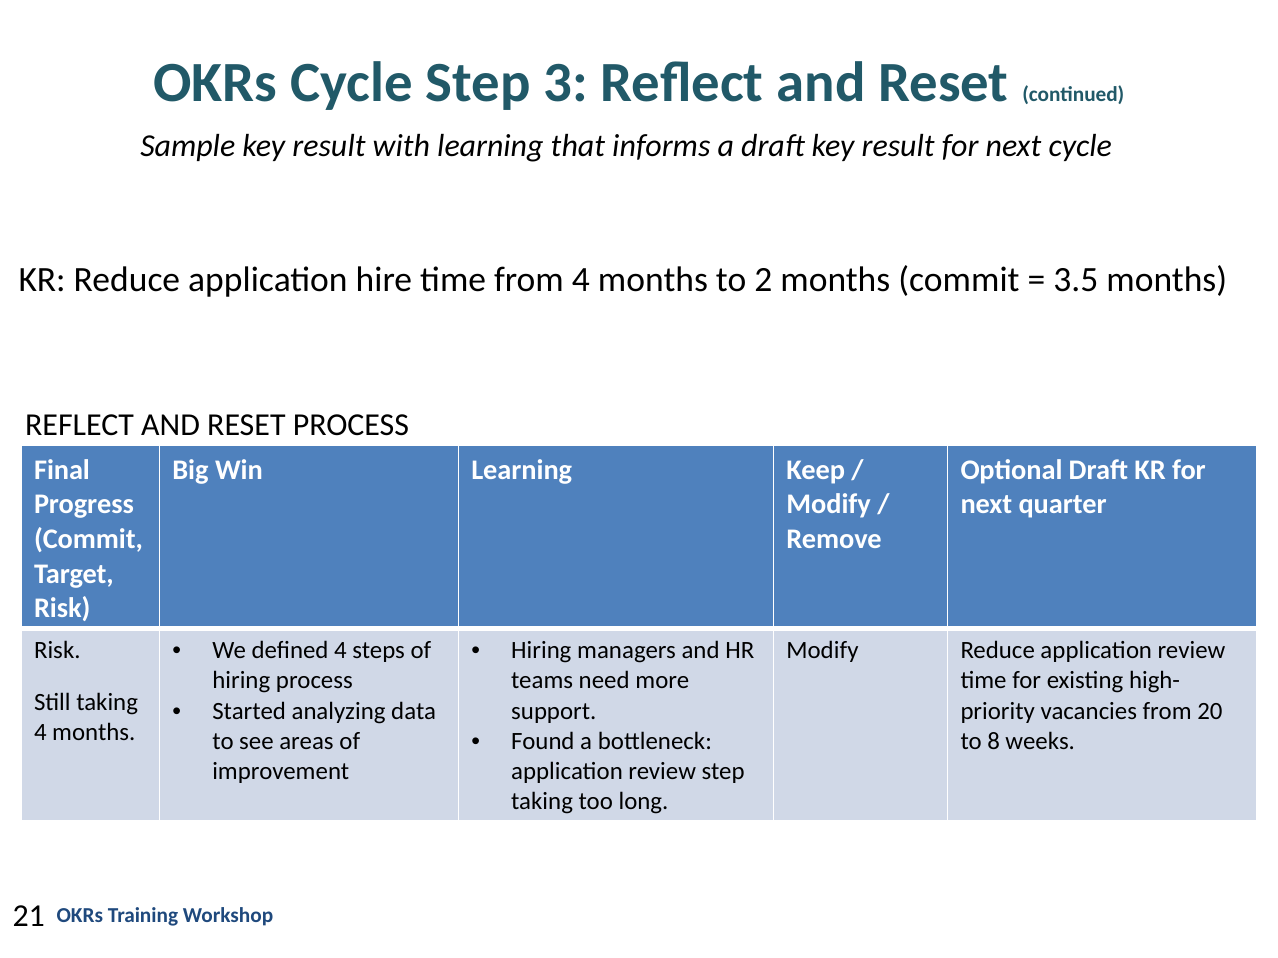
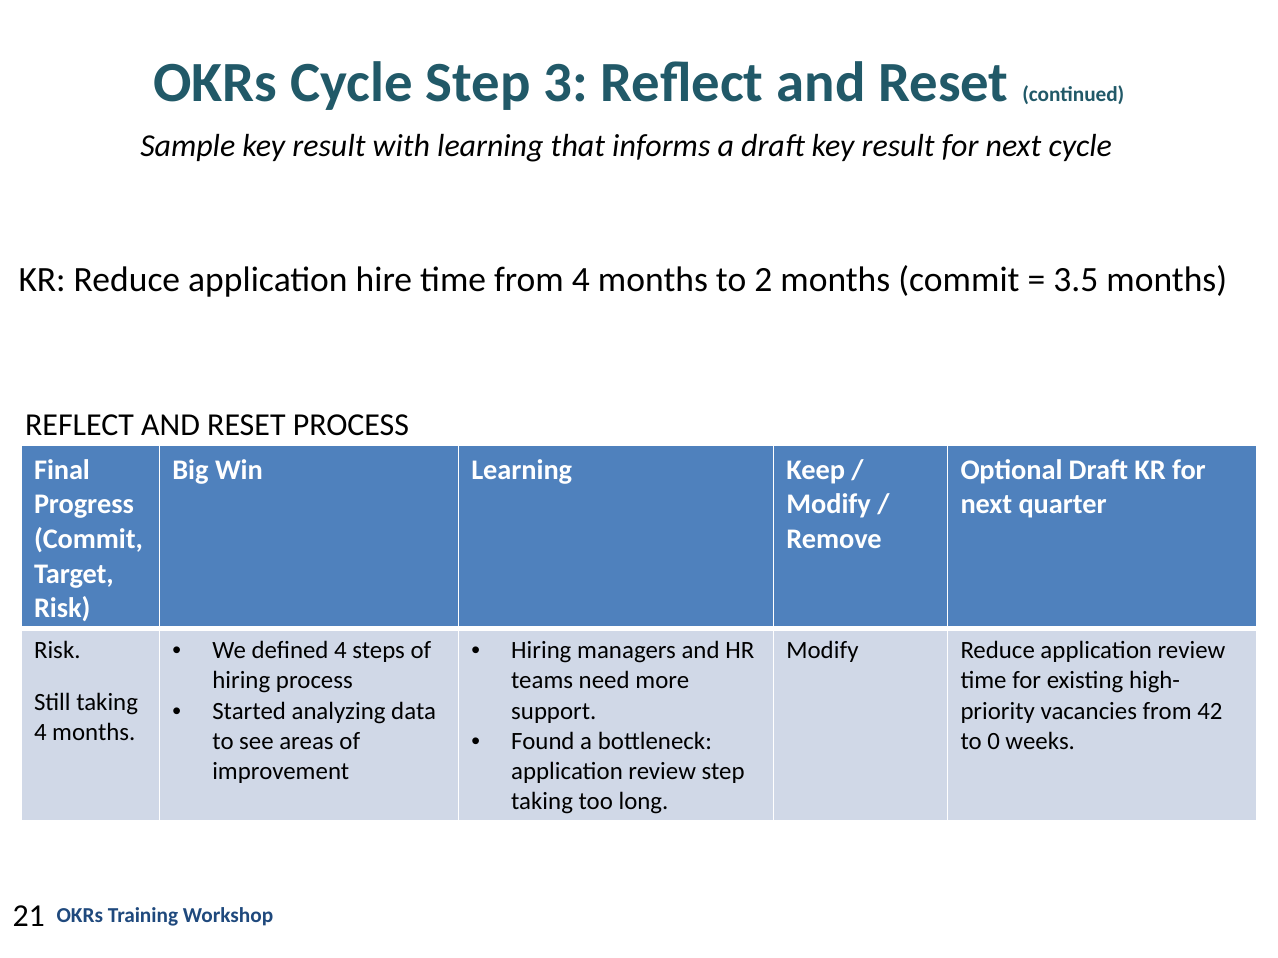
20: 20 -> 42 (1210, 711)
8: 8 -> 0 (994, 741)
